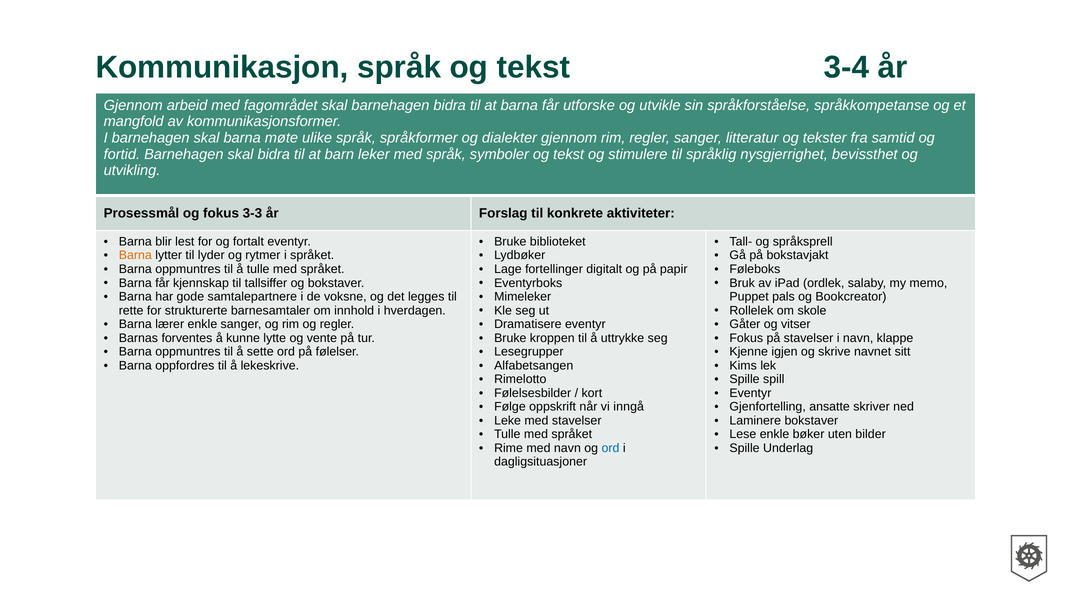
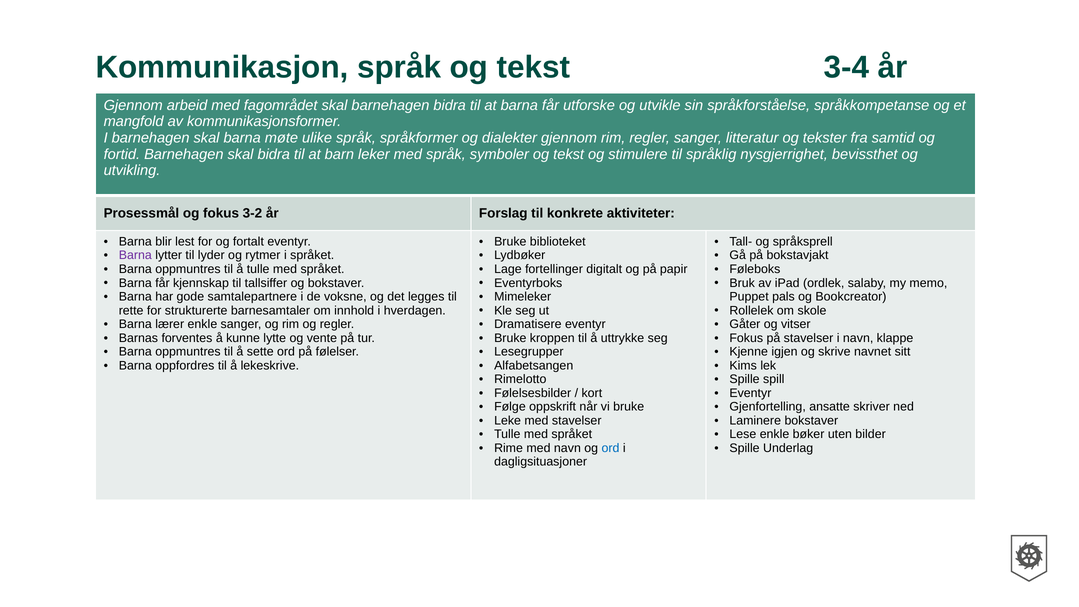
3-3: 3-3 -> 3-2 (252, 213)
Barna colour: orange -> purple (135, 255)
vi inngå: inngå -> bruke (629, 407)
